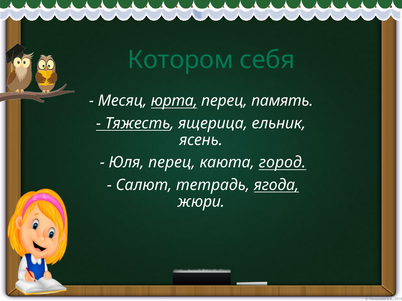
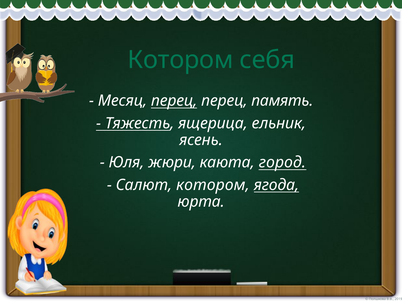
Месяц юрта: юрта -> перец (174, 101)
Юля перец: перец -> жюри (172, 163)
Салют тетрадь: тетрадь -> котором (213, 185)
жюри: жюри -> юрта (201, 202)
